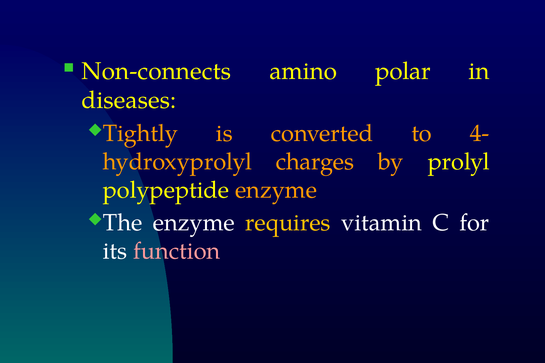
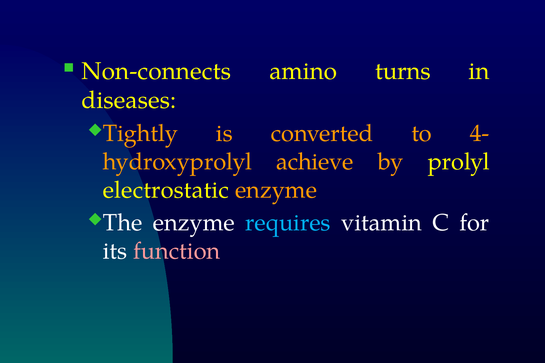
polar: polar -> turns (403, 71)
charges: charges -> achieve (315, 162)
polypeptide: polypeptide -> electrostatic (166, 190)
requires colour: yellow -> light blue (288, 223)
